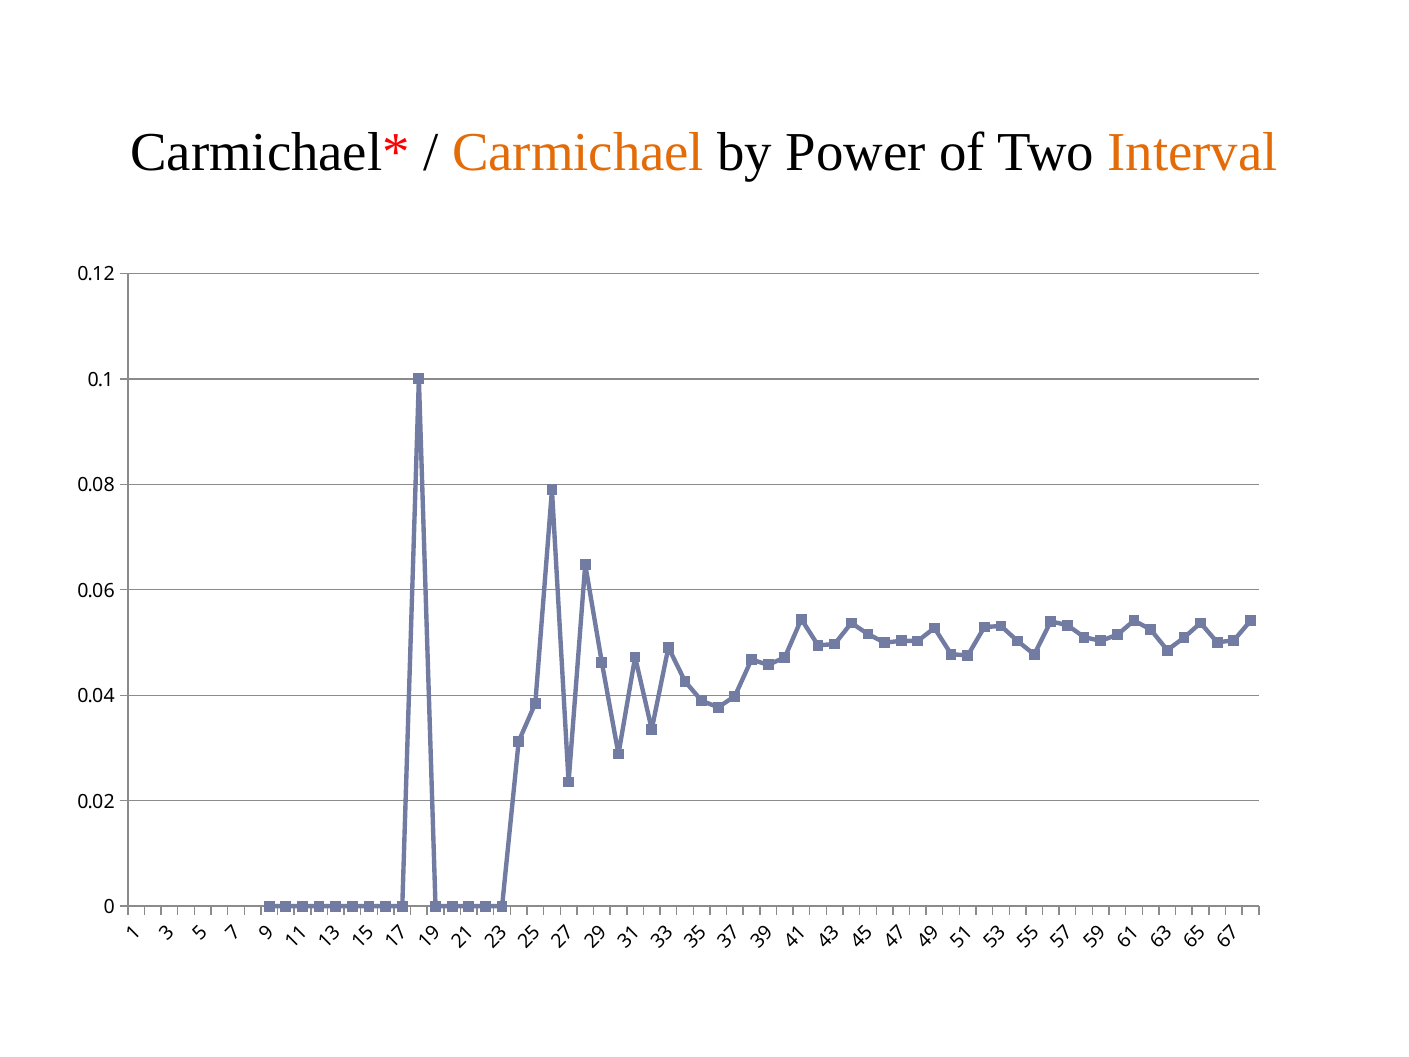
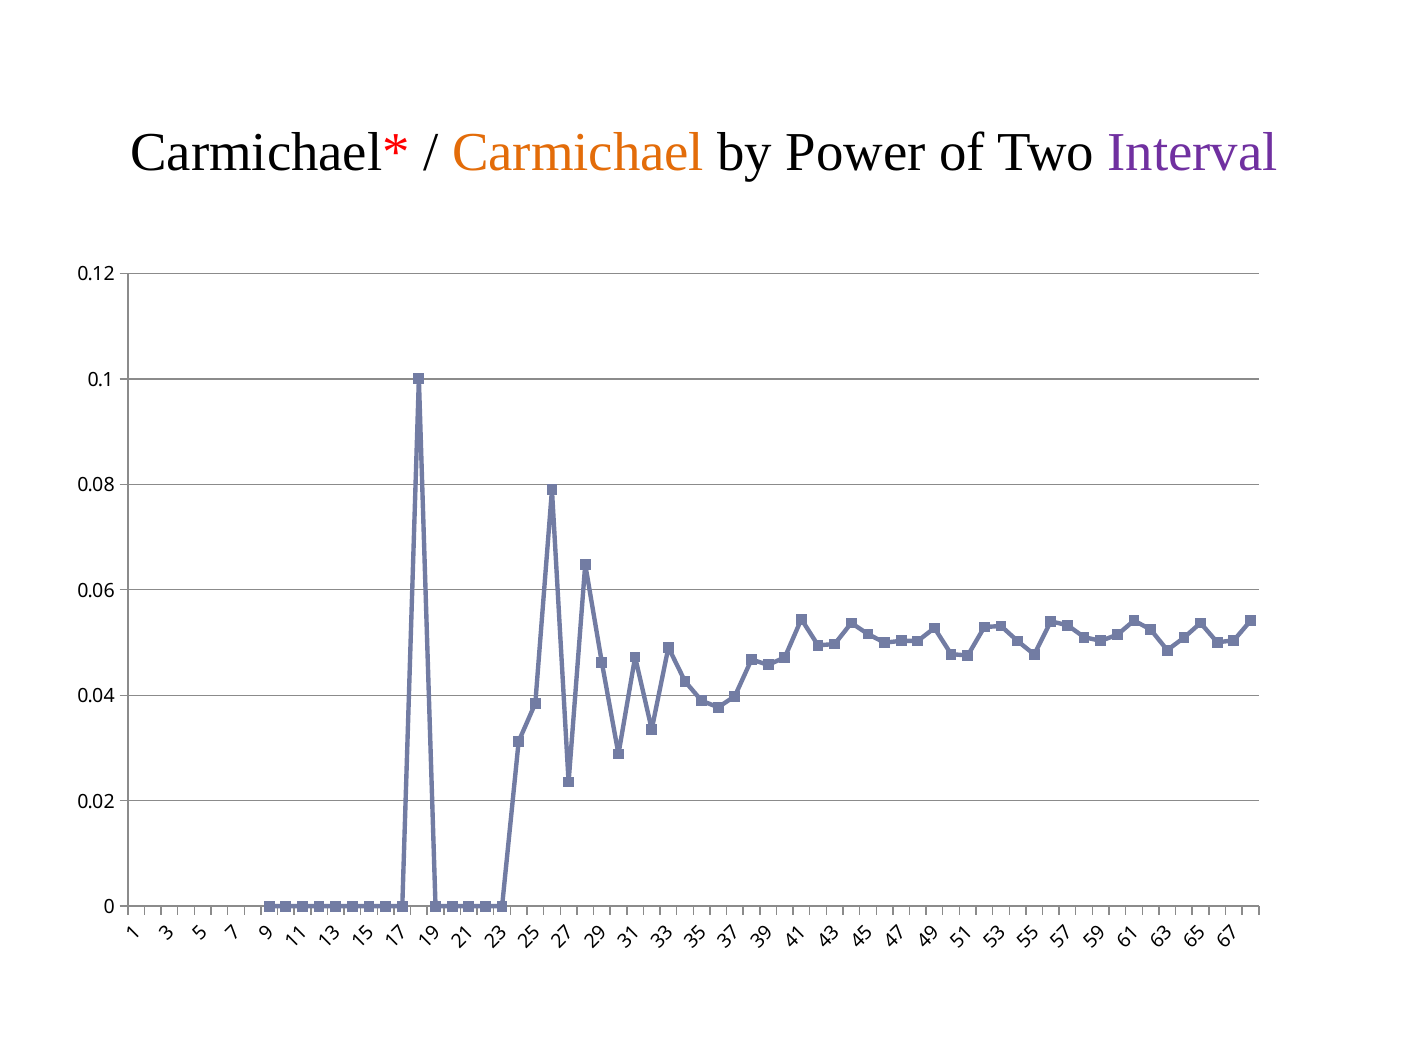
Interval colour: orange -> purple (1193, 152)
